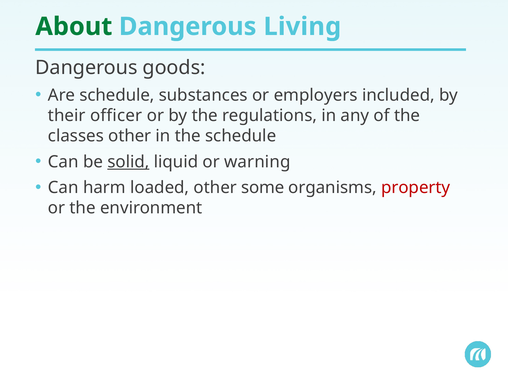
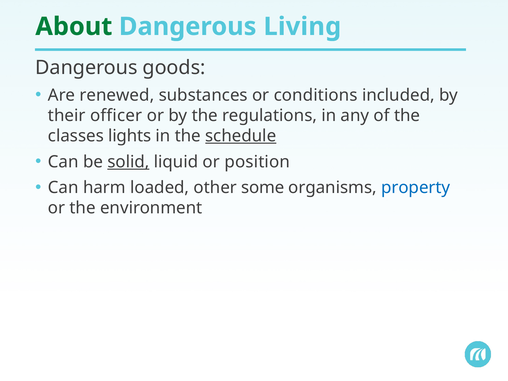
Are schedule: schedule -> renewed (117, 95)
employers: employers -> conditions (316, 95)
classes other: other -> lights (130, 136)
schedule underline: none -> present (241, 136)
warning: warning -> position (257, 162)
property colour: red -> blue (416, 188)
